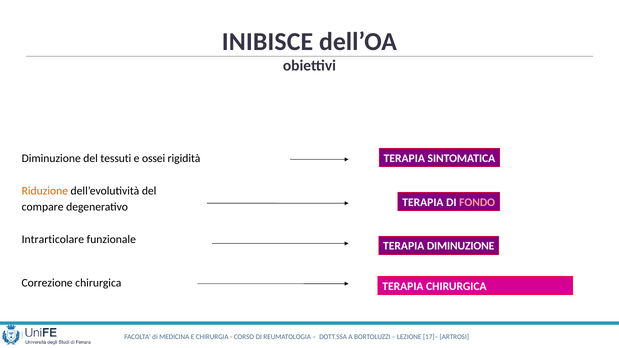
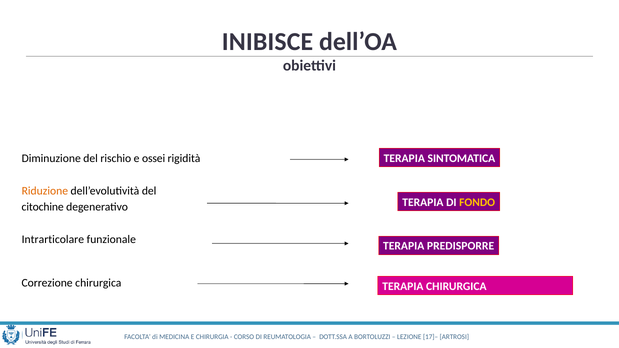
tessuti: tessuti -> rischio (116, 159)
FONDO colour: pink -> yellow (477, 202)
compare: compare -> citochine (43, 207)
TERAPIA DIMINUZIONE: DIMINUZIONE -> PREDISPORRE (461, 246)
